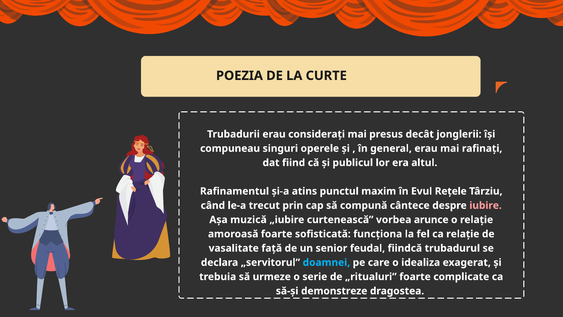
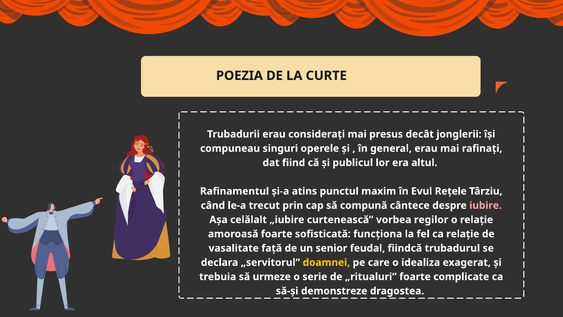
muzică: muzică -> celălalt (249, 220)
arunce: arunce -> regilor (431, 220)
doamnei colour: light blue -> yellow (326, 262)
